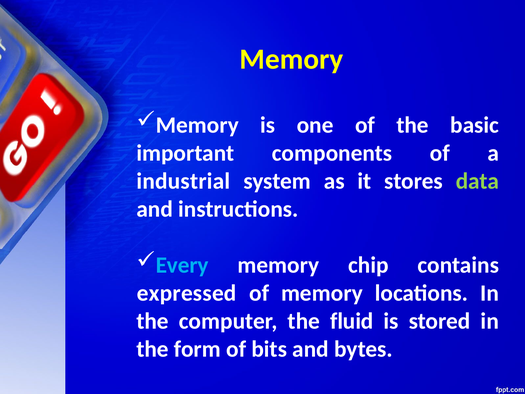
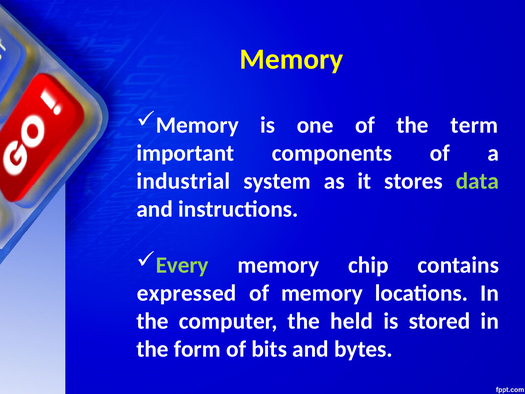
basic: basic -> term (474, 125)
Every colour: light blue -> light green (182, 265)
fluid: fluid -> held (352, 321)
